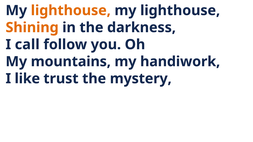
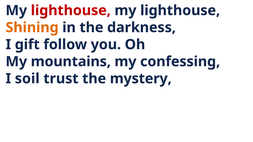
lighthouse colour: orange -> red (71, 10)
call: call -> gift (27, 45)
handiwork: handiwork -> confessing (180, 62)
like: like -> soil (27, 79)
